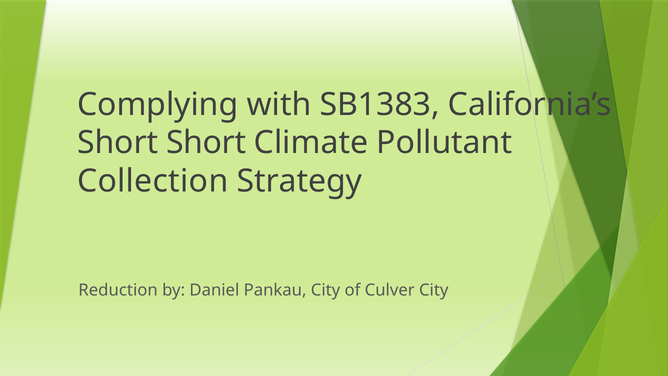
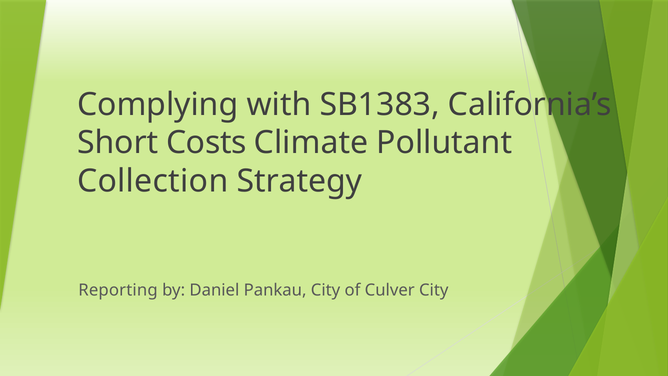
Short Short: Short -> Costs (206, 143)
Reduction: Reduction -> Reporting (118, 290)
